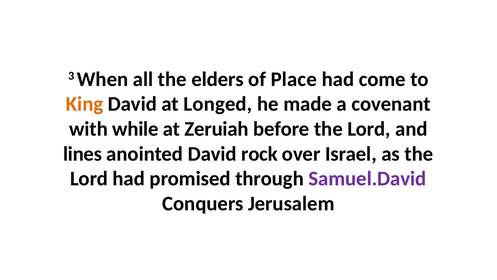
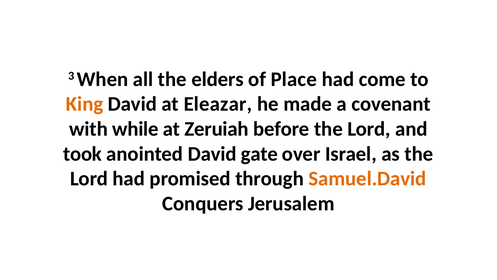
Longed: Longed -> Eleazar (218, 104)
lines: lines -> took (83, 154)
rock: rock -> gate (259, 154)
Samuel.David colour: purple -> orange (367, 178)
